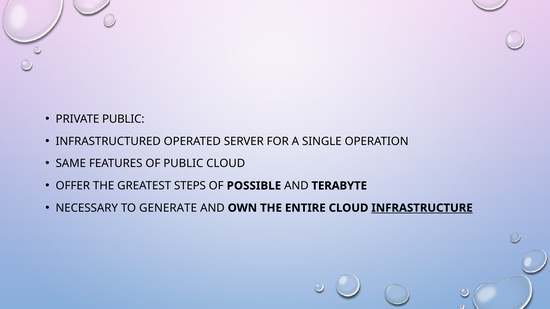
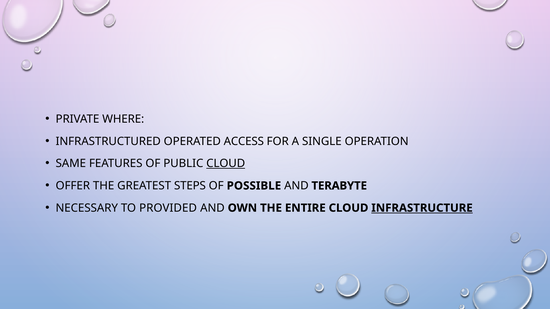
PRIVATE PUBLIC: PUBLIC -> WHERE (123, 119)
SERVER: SERVER -> ACCESS (244, 141)
CLOUD underline: none -> present (226, 164)
GENERATE: GENERATE -> PROVIDED (168, 208)
